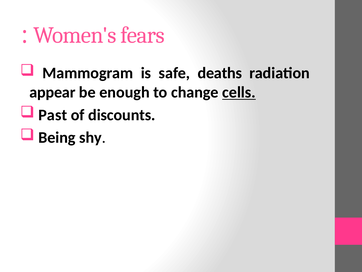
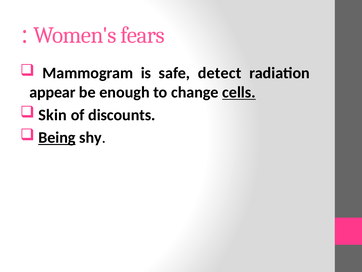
deaths: deaths -> detect (220, 73)
Past: Past -> Skin (53, 115)
Being underline: none -> present (57, 137)
